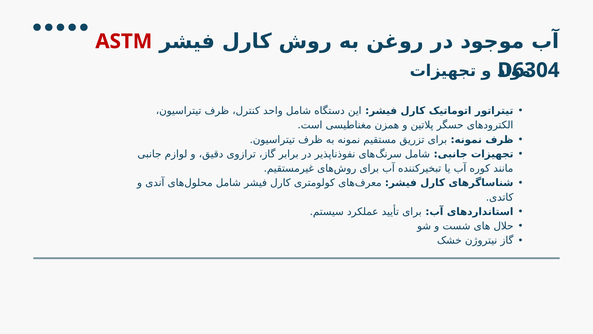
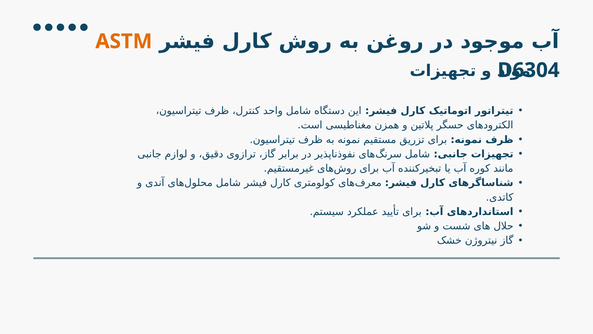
ASTM colour: red -> orange (124, 41)
